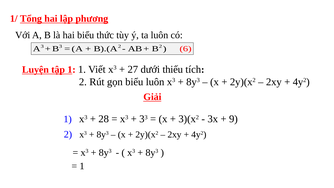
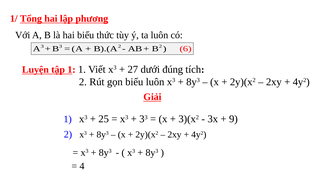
thiếu: thiếu -> đúng (173, 69)
28: 28 -> 25 (104, 119)
1: 1 -> 4 (82, 166)
